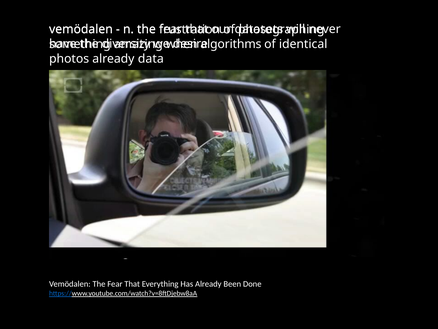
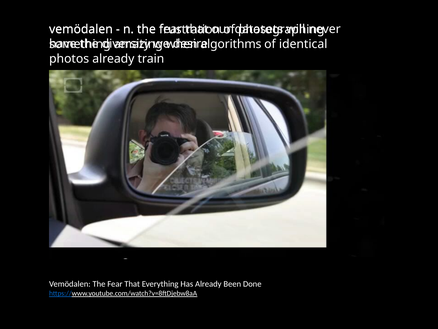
data: data -> train (151, 59)
